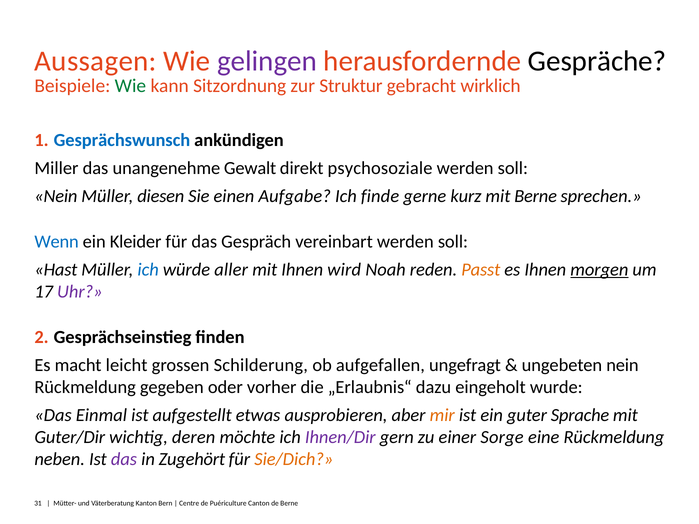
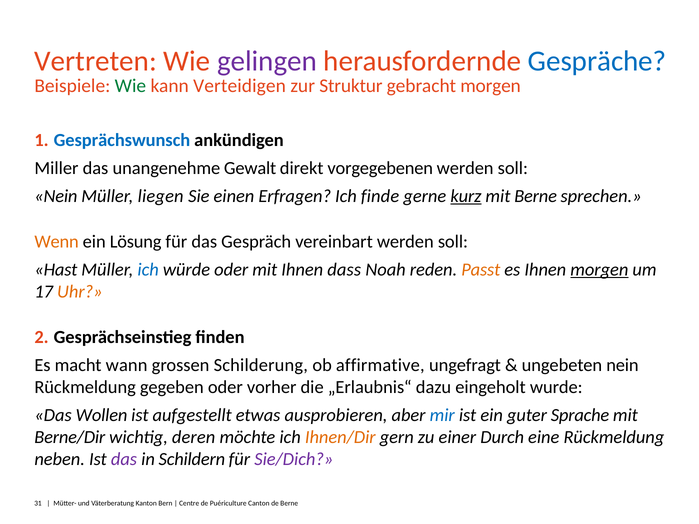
Aussagen: Aussagen -> Vertreten (96, 61)
Gespräche colour: black -> blue (597, 61)
Sitzordnung: Sitzordnung -> Verteidigen (240, 86)
gebracht wirklich: wirklich -> morgen (491, 86)
psychosoziale: psychosoziale -> vorgegebenen (380, 168)
diesen: diesen -> liegen (161, 196)
Aufgabe: Aufgabe -> Erfragen (295, 196)
kurz underline: none -> present (466, 196)
Wenn colour: blue -> orange (57, 242)
Kleider: Kleider -> Lösung (136, 242)
würde aller: aller -> oder (231, 270)
wird: wird -> dass (344, 270)
Uhr colour: purple -> orange (80, 292)
leicht: leicht -> wann (127, 365)
aufgefallen: aufgefallen -> affirmative (380, 365)
Einmal: Einmal -> Wollen (102, 415)
mir colour: orange -> blue (442, 415)
Guter/Dir: Guter/Dir -> Berne/Dir (70, 437)
Ihnen/Dir colour: purple -> orange (340, 437)
Sorge: Sorge -> Durch (502, 437)
Zugehört: Zugehört -> Schildern (192, 459)
Sie/Dich colour: orange -> purple (294, 459)
